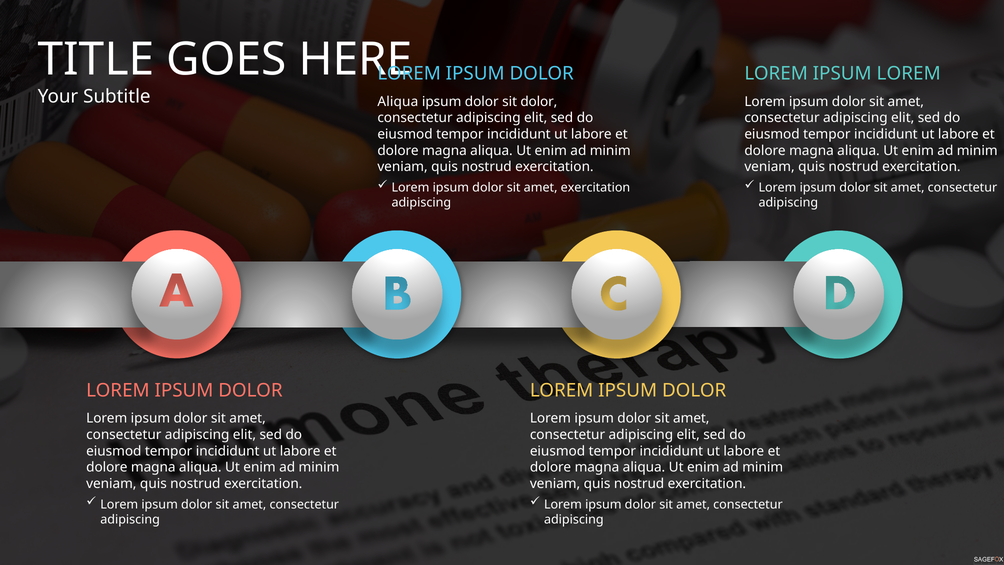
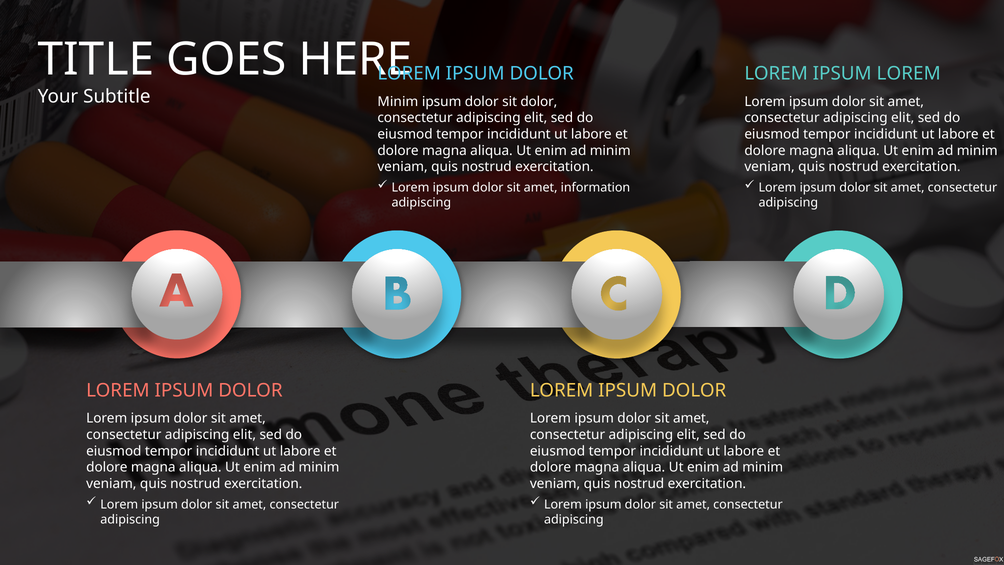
Aliqua: Aliqua -> Minim (398, 101)
amet exercitation: exercitation -> information (595, 187)
